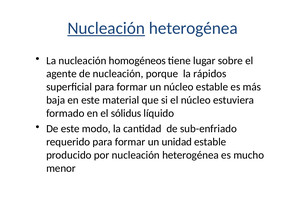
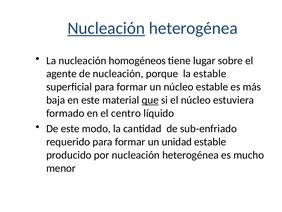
la rápidos: rápidos -> estable (210, 74)
que underline: none -> present (150, 100)
sólidus: sólidus -> centro (126, 113)
